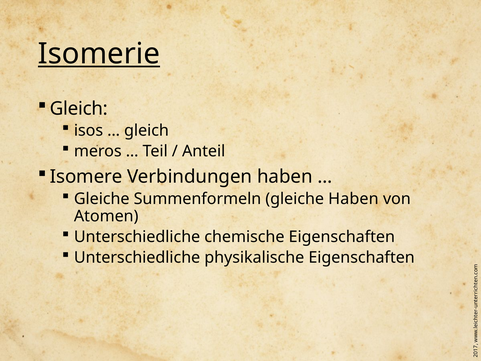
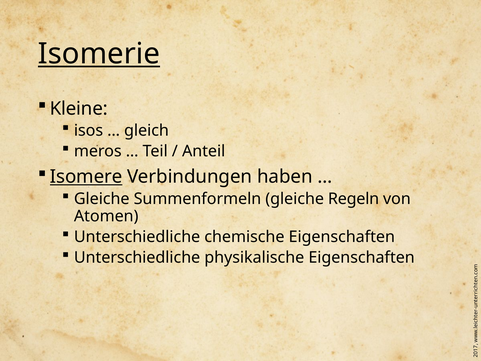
Gleich: Gleich -> Kleine (79, 108)
Isomere underline: none -> present (86, 177)
gleiche Haben: Haben -> Regeln (354, 199)
